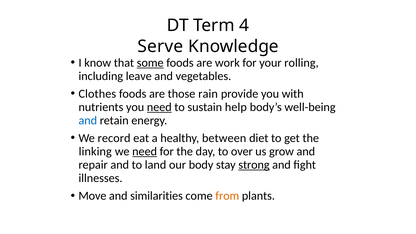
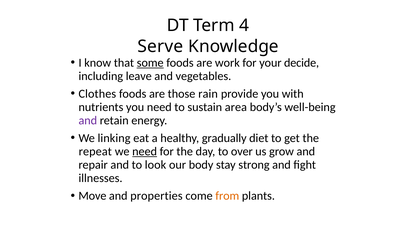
rolling: rolling -> decide (302, 63)
need underline: present -> none (159, 107)
help: help -> area (236, 107)
and colour: blue -> purple (88, 121)
record: record -> linking (114, 138)
between: between -> gradually (224, 138)
linking: linking -> repeat (95, 152)
land: land -> look (155, 165)
strong underline: present -> none (254, 165)
similarities: similarities -> properties (156, 196)
